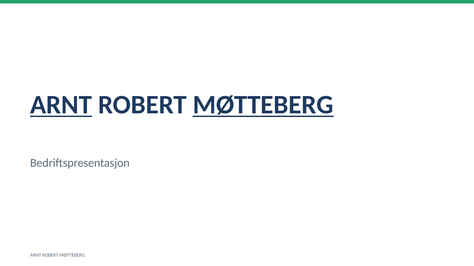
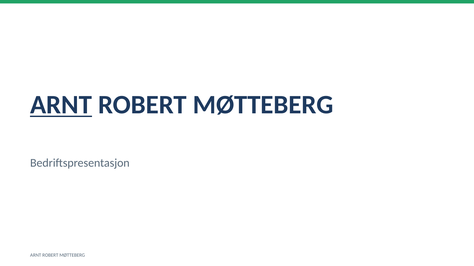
MØTTEBERG underline: present -> none (263, 105)
